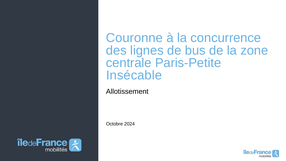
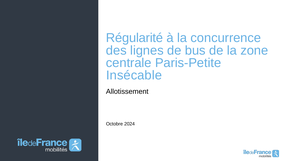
Couronne: Couronne -> Régularité (135, 38)
